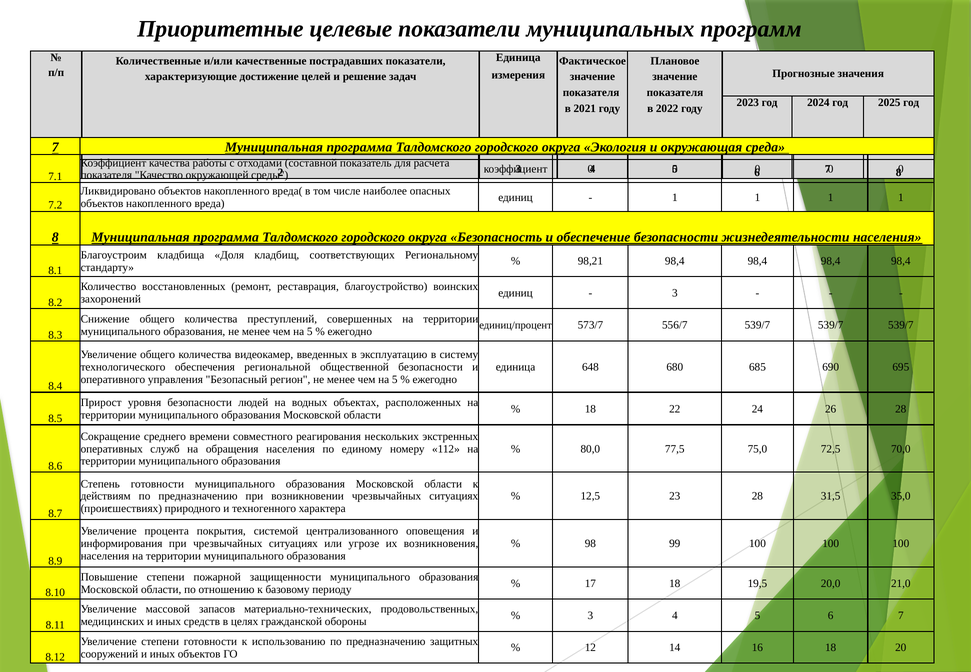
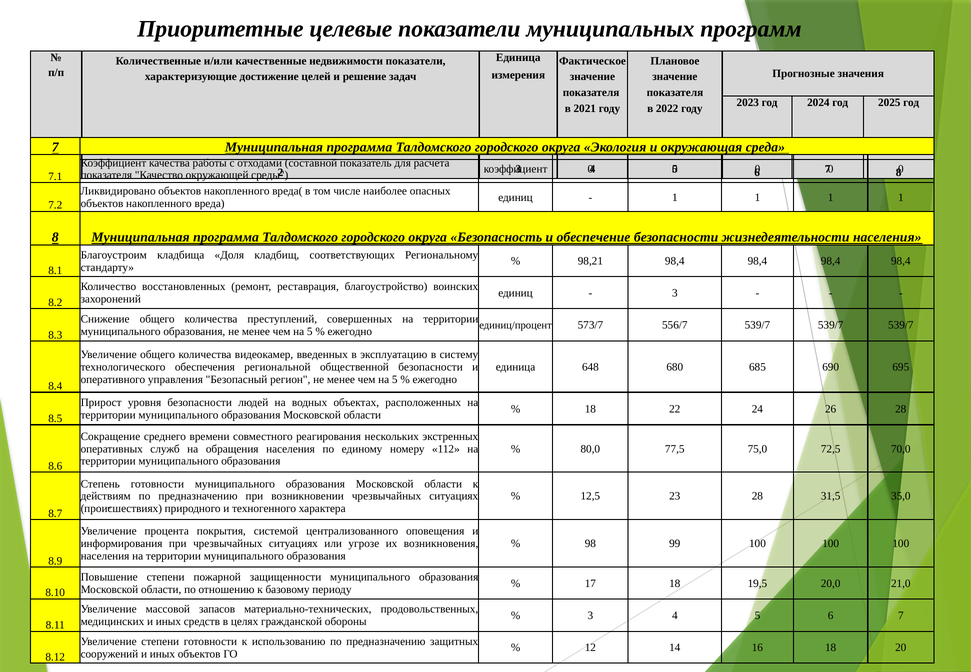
пострадавших: пострадавших -> недвижимости (346, 61)
